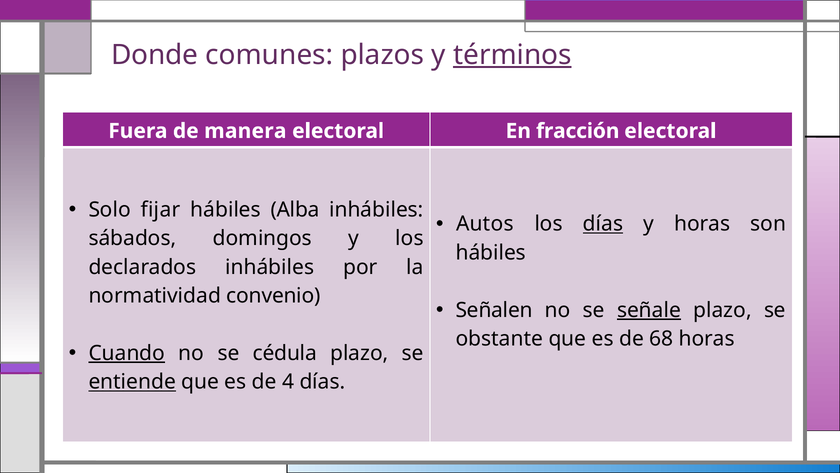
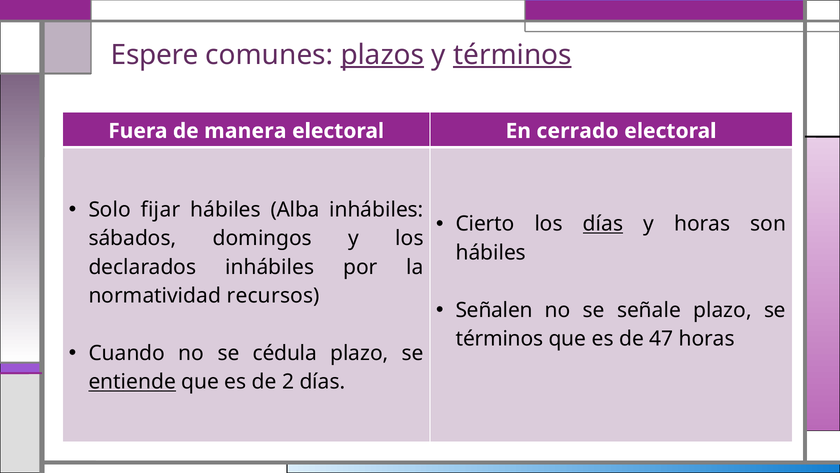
Donde: Donde -> Espere (155, 55)
plazos underline: none -> present (382, 55)
fracción: fracción -> cerrado (577, 131)
Autos: Autos -> Cierto (485, 224)
convenio: convenio -> recursos (273, 296)
señale underline: present -> none (649, 310)
obstante: obstante -> términos (499, 339)
68: 68 -> 47 (661, 339)
Cuando underline: present -> none (127, 353)
4: 4 -> 2 (288, 382)
